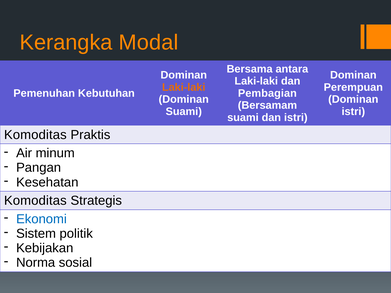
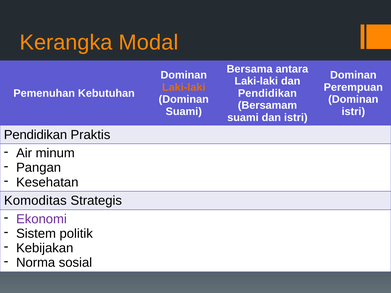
Pembagian: Pembagian -> Pendidikan (267, 93)
Komoditas: Komoditas -> Pendidikan (35, 135)
Ekonomi colour: blue -> purple (41, 219)
